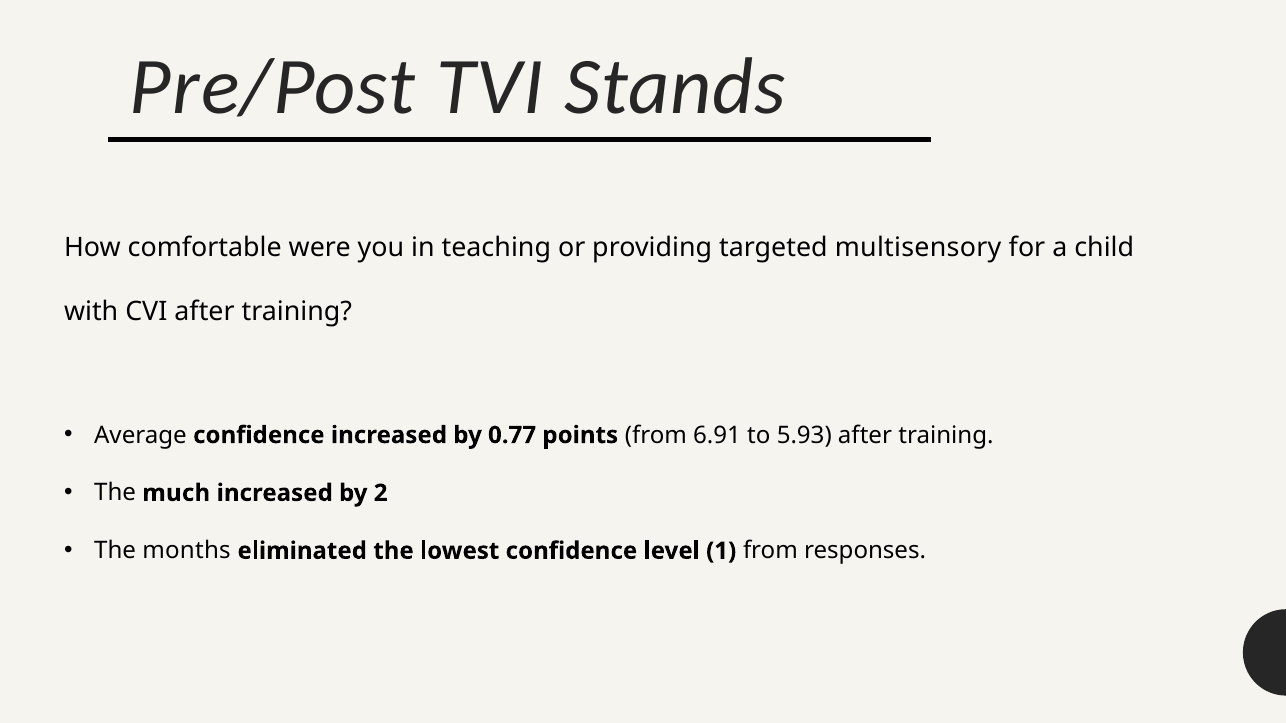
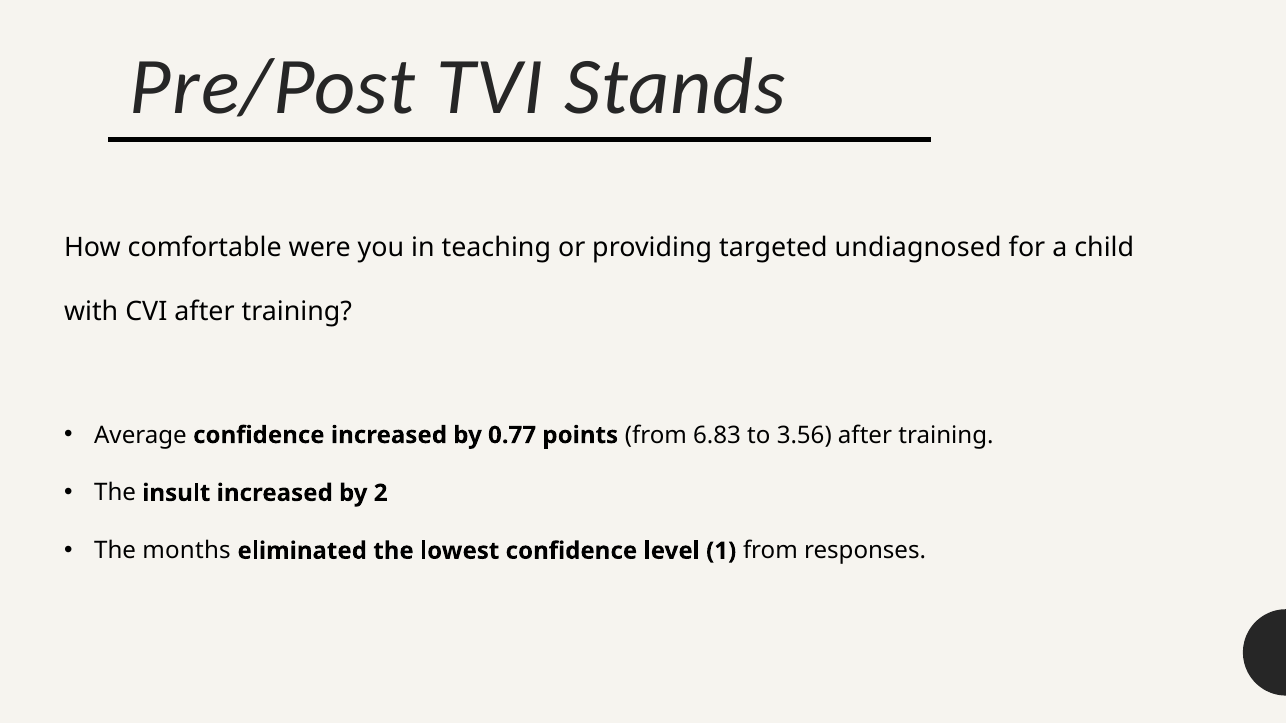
multisensory: multisensory -> undiagnosed (918, 247)
6.91: 6.91 -> 6.83 (717, 435)
5.93: 5.93 -> 3.56 (804, 435)
much: much -> insult (176, 493)
